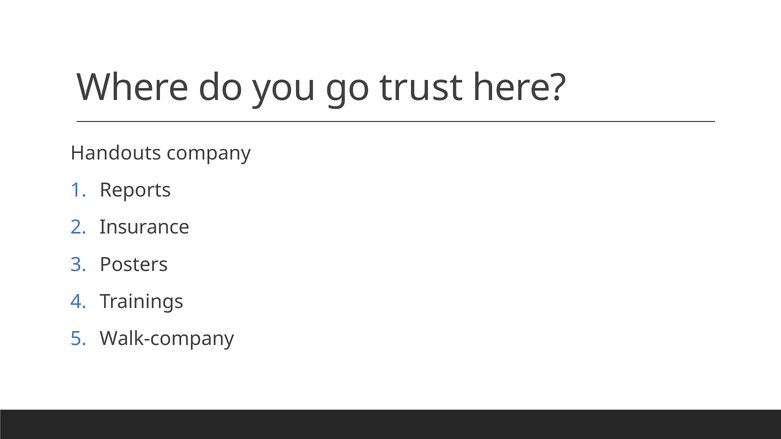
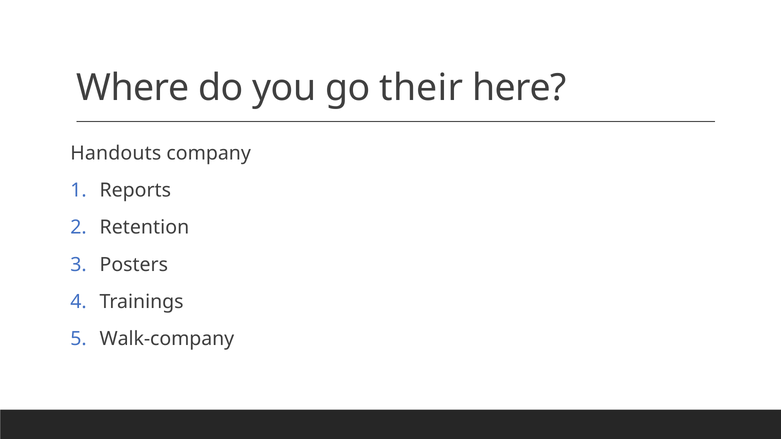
trust: trust -> their (421, 88)
Insurance: Insurance -> Retention (144, 228)
